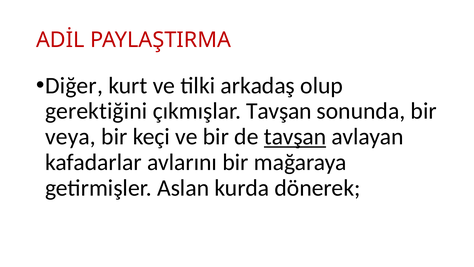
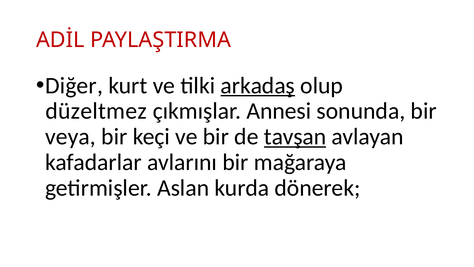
arkadaş underline: none -> present (258, 85)
gerektiğini: gerektiğini -> düzeltmez (96, 111)
çıkmışlar Tavşan: Tavşan -> Annesi (279, 111)
